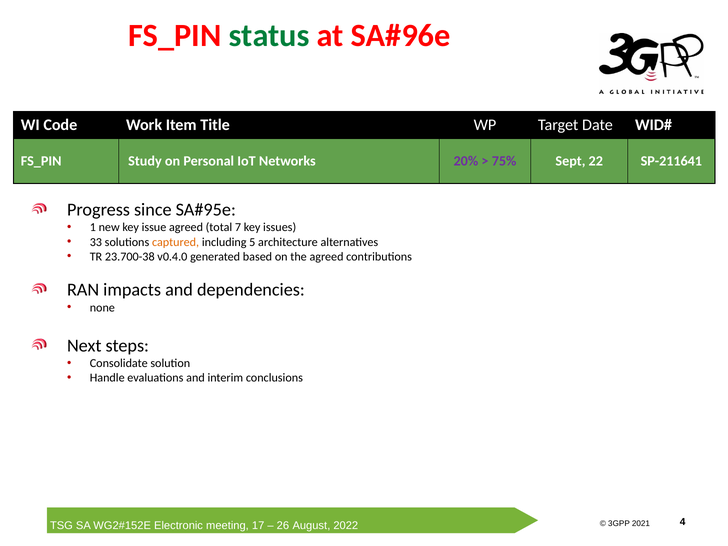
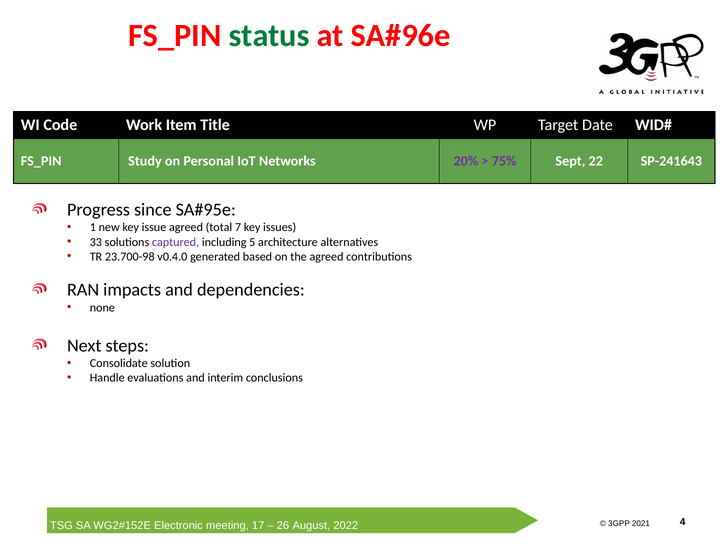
SP-211641: SP-211641 -> SP-241643 (671, 161)
captured colour: orange -> purple (176, 242)
23.700-38: 23.700-38 -> 23.700-98 (130, 257)
